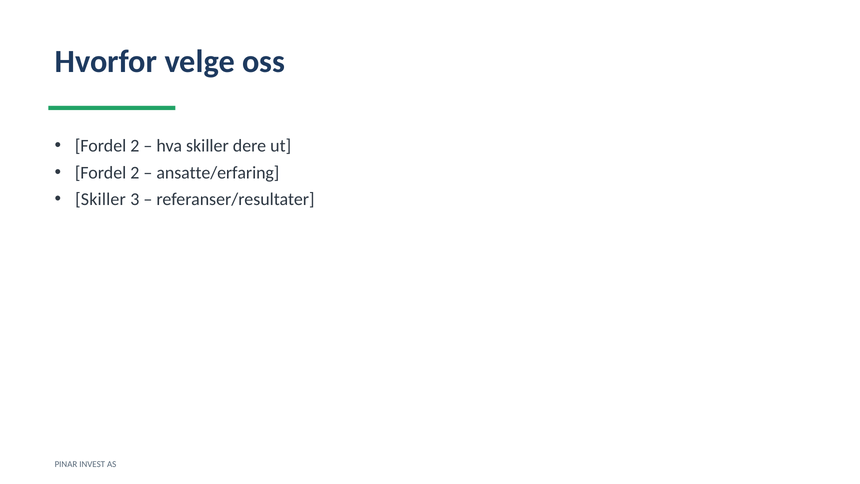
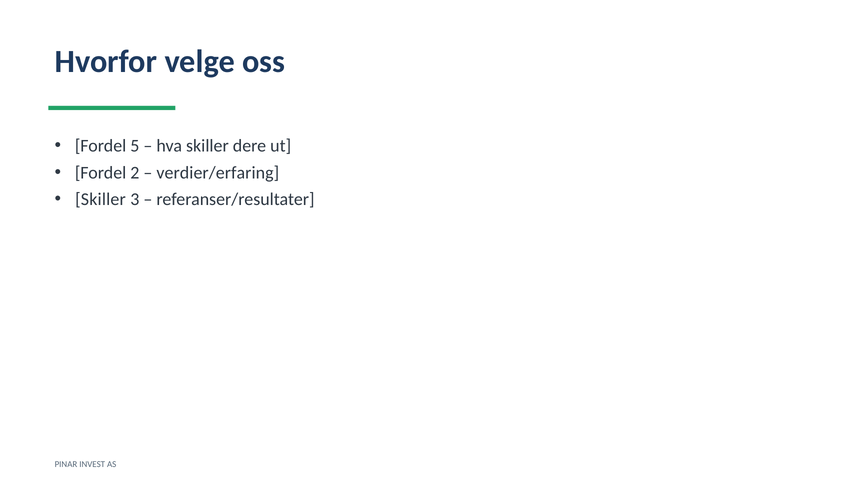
2: 2 -> 5 (135, 146)
ansatte/erfaring: ansatte/erfaring -> verdier/erfaring (218, 173)
